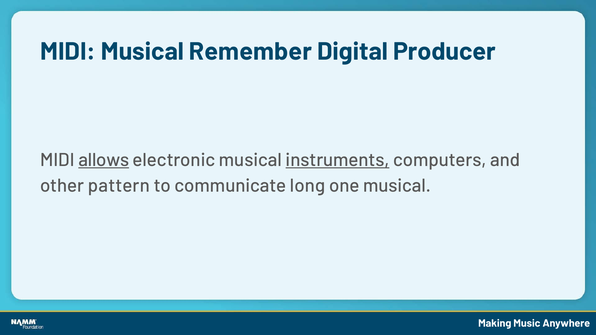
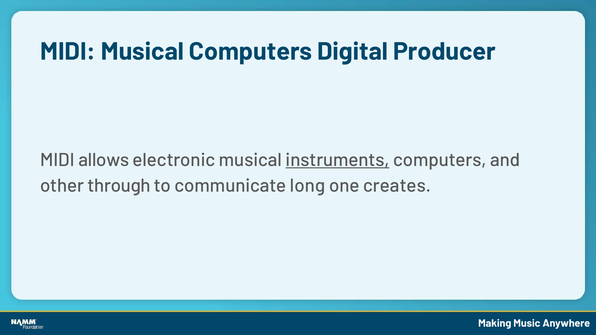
Musical Remember: Remember -> Computers (251, 52)
allows underline: present -> none (104, 160)
pattern: pattern -> through (119, 186)
one musical: musical -> creates (397, 186)
